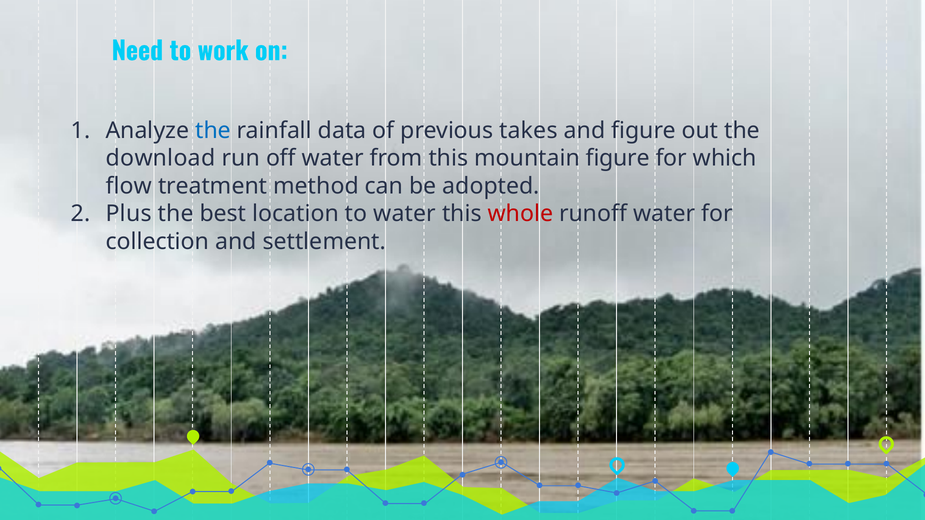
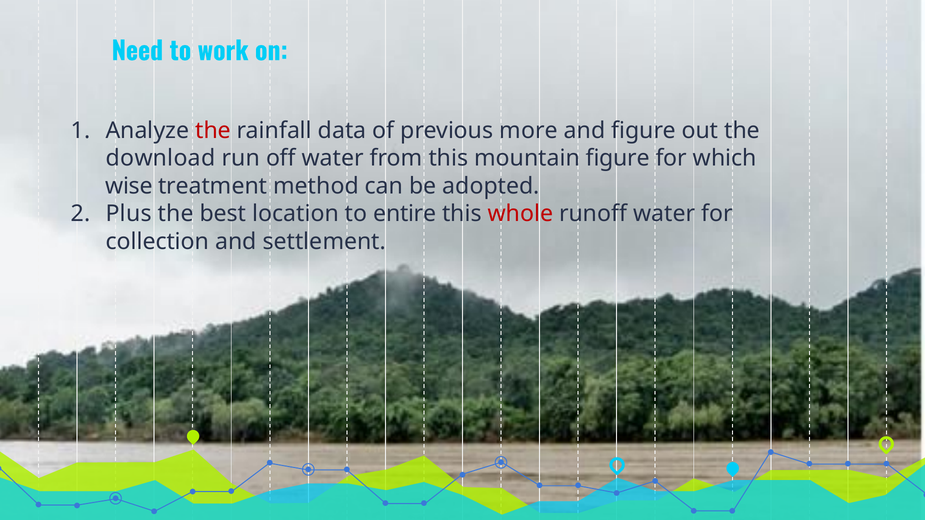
the colour: blue -> red (213, 131)
takes: takes -> more (529, 131)
flow: flow -> wise (129, 186)
to water: water -> entire (405, 214)
